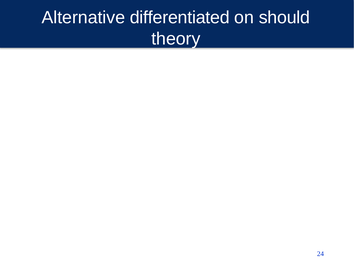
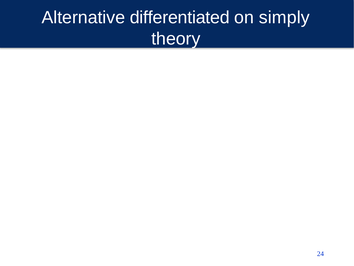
should: should -> simply (284, 17)
